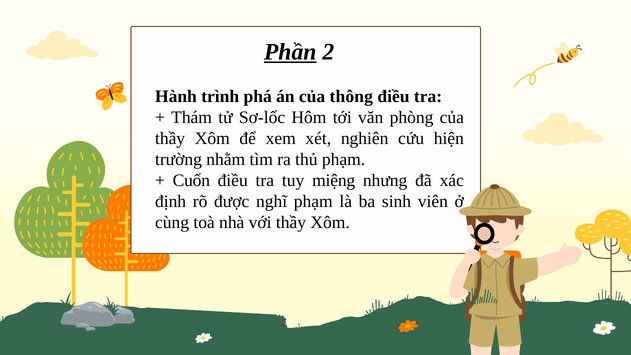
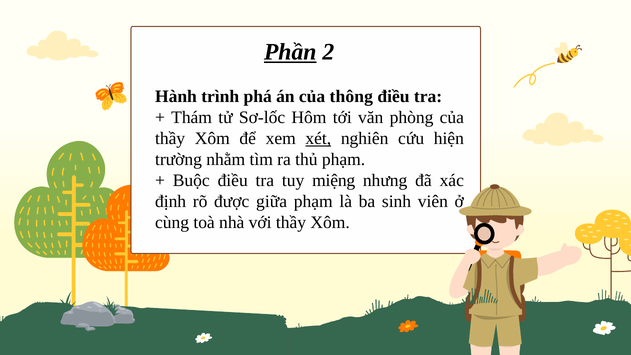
xét underline: none -> present (318, 139)
Cuốn: Cuốn -> Buộc (191, 181)
nghĩ: nghĩ -> giữa (272, 202)
